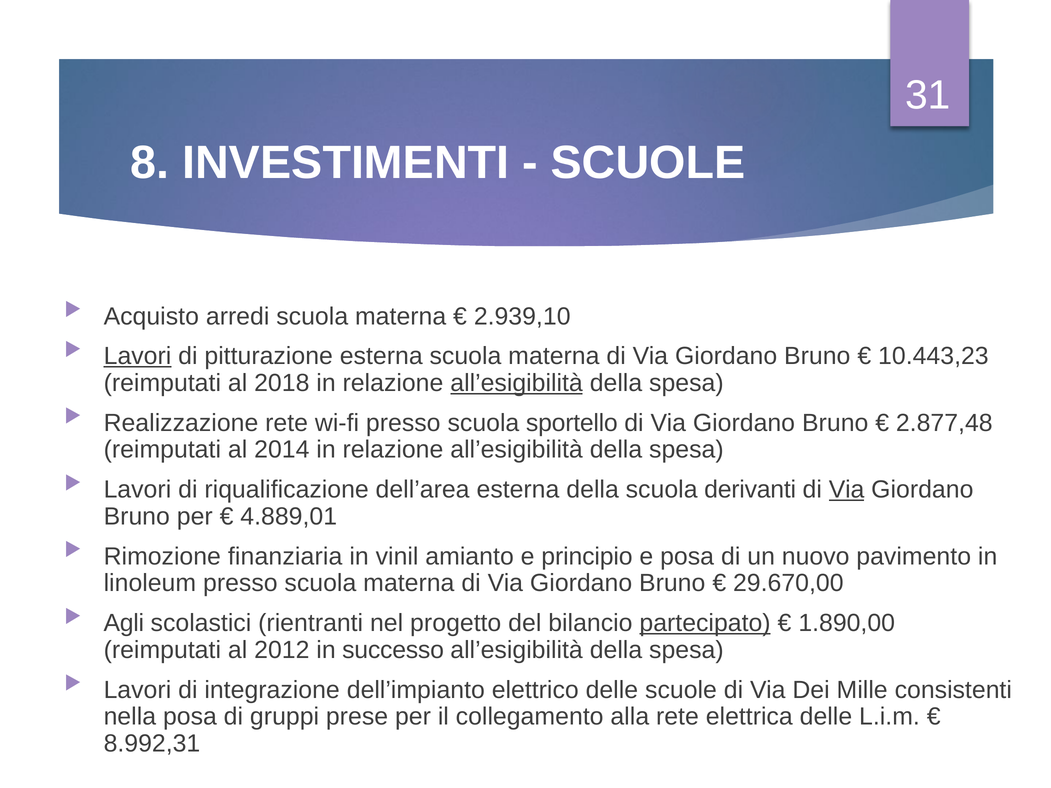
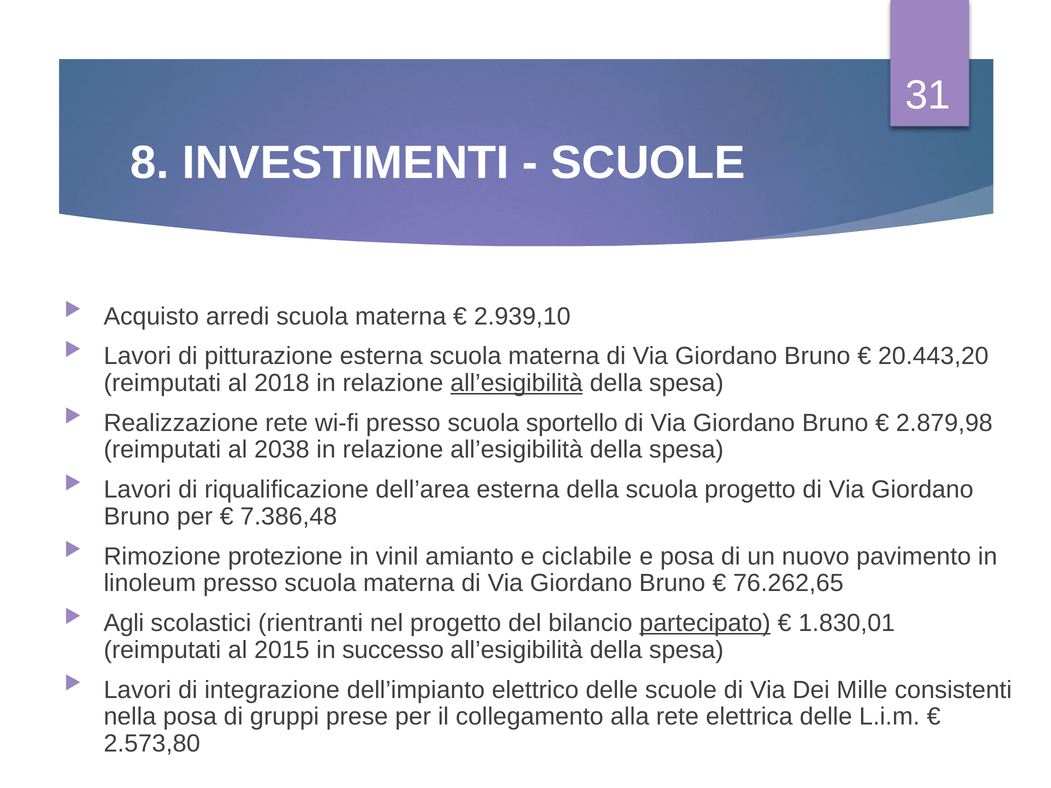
Lavori underline: present -> none (138, 356)
10.443,23: 10.443,23 -> 20.443,20 (933, 356)
2.877,48: 2.877,48 -> 2.879,98 (944, 423)
2014: 2014 -> 2038 (282, 450)
scuola derivanti: derivanti -> progetto (750, 490)
Via underline: present -> none (847, 490)
4.889,01: 4.889,01 -> 7.386,48 (289, 517)
finanziaria: finanziaria -> protezione (285, 557)
principio: principio -> ciclabile (587, 557)
29.670,00: 29.670,00 -> 76.262,65 (788, 583)
1.890,00: 1.890,00 -> 1.830,01 (847, 623)
2012: 2012 -> 2015 (282, 650)
8.992,31: 8.992,31 -> 2.573,80 (152, 744)
